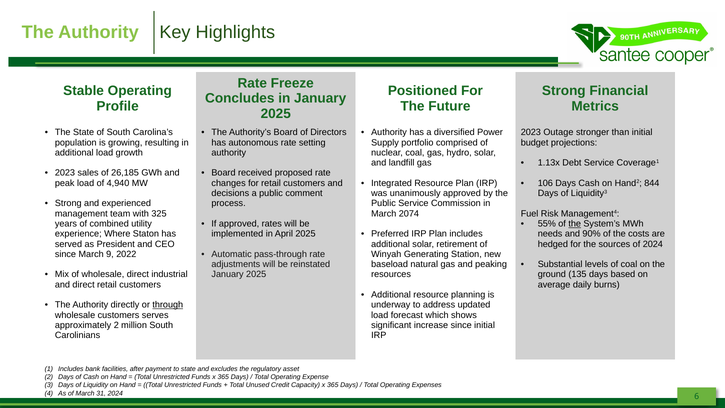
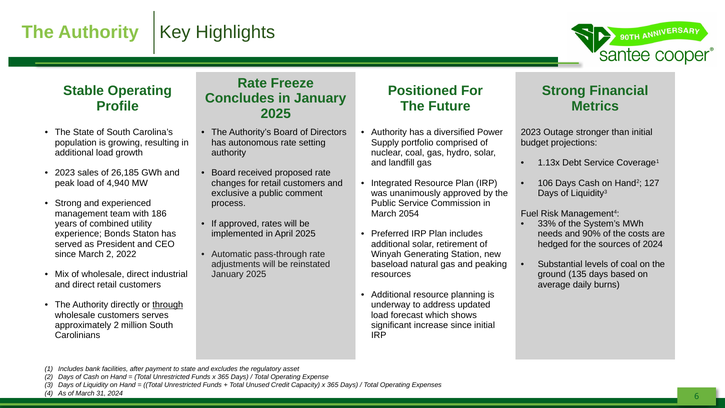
844: 844 -> 127 (652, 183)
decisions: decisions -> exclusive (230, 193)
325: 325 -> 186 (159, 213)
2074: 2074 -> 2054 (409, 213)
55%: 55% -> 33% (547, 224)
the underline: present -> none (575, 224)
Where: Where -> Bonds (117, 234)
March 9: 9 -> 2 (110, 254)
